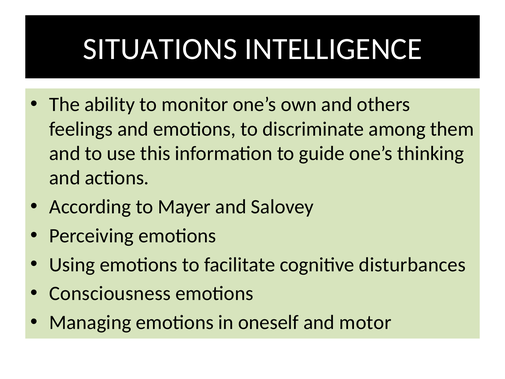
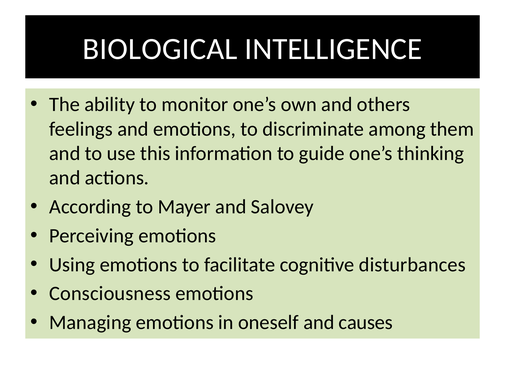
SITUATIONS: SITUATIONS -> BIOLOGICAL (160, 49)
motor: motor -> causes (366, 322)
